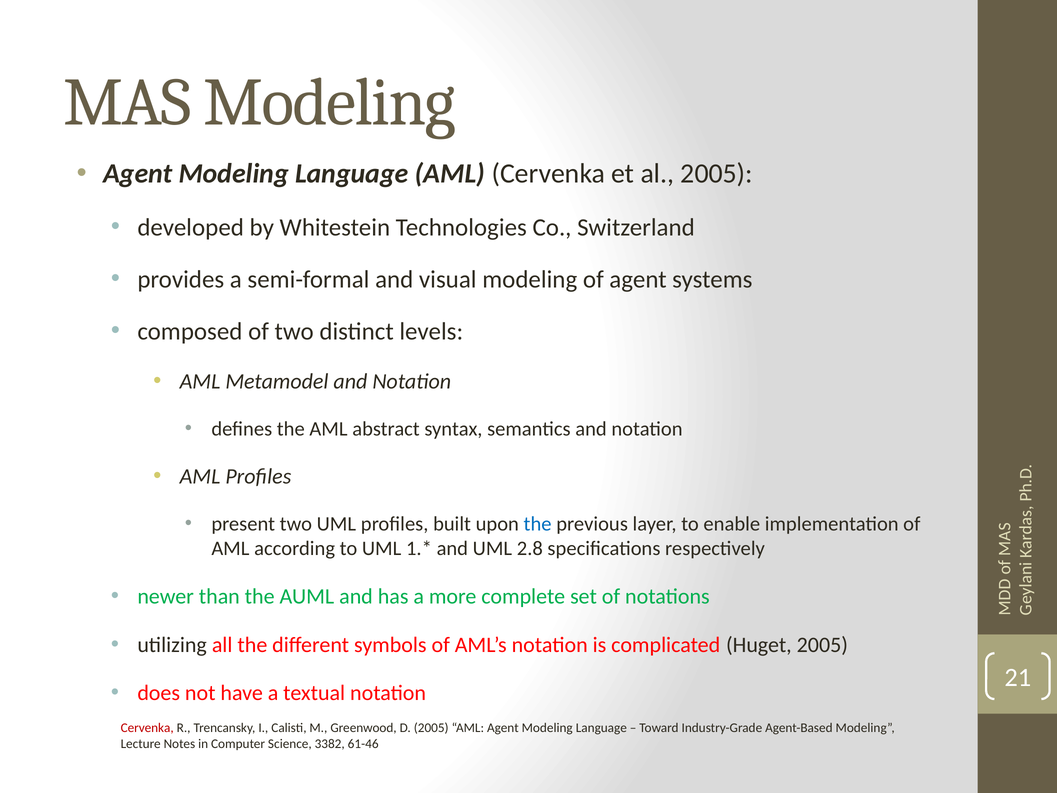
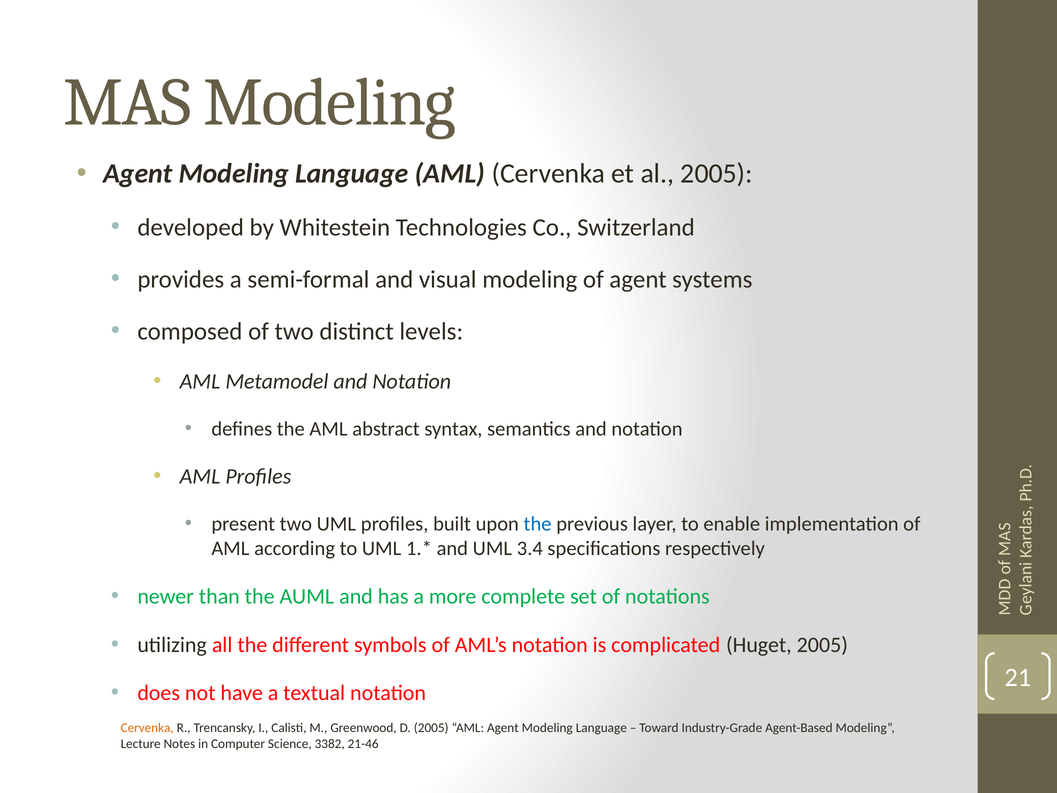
2.8: 2.8 -> 3.4 (530, 548)
Cervenka colour: red -> orange (147, 728)
61-46: 61-46 -> 21-46 (363, 743)
